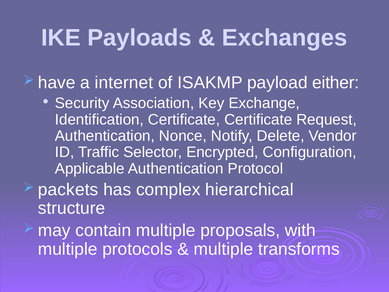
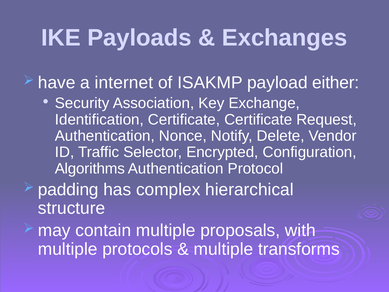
Applicable: Applicable -> Algorithms (90, 168)
packets: packets -> padding (68, 189)
